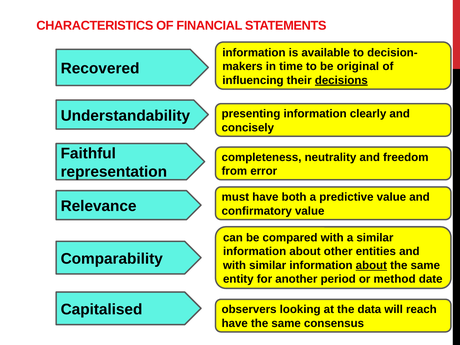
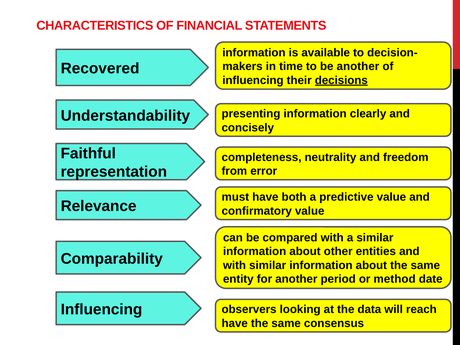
be original: original -> another (358, 66)
about underline: present -> none (371, 265)
Capitalised: Capitalised -> Influencing (102, 309)
